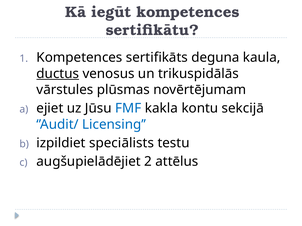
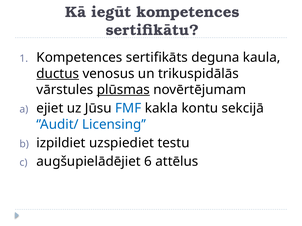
plūsmas underline: none -> present (123, 90)
speciālists: speciālists -> uzspiediet (122, 143)
2: 2 -> 6 (148, 162)
